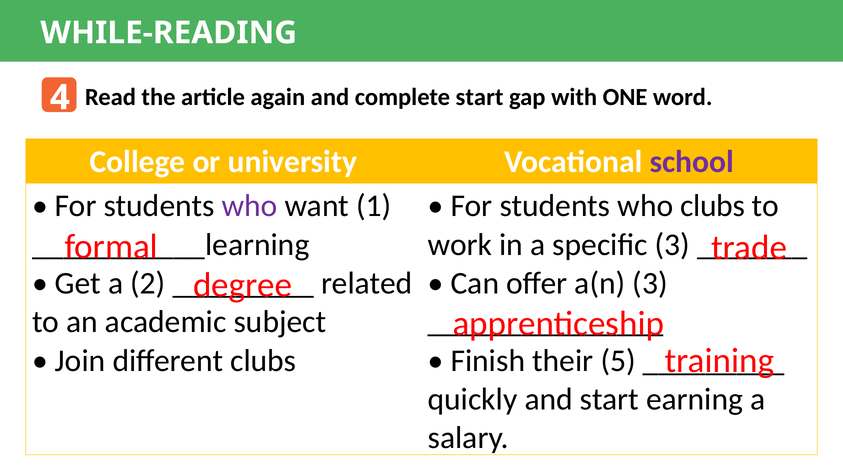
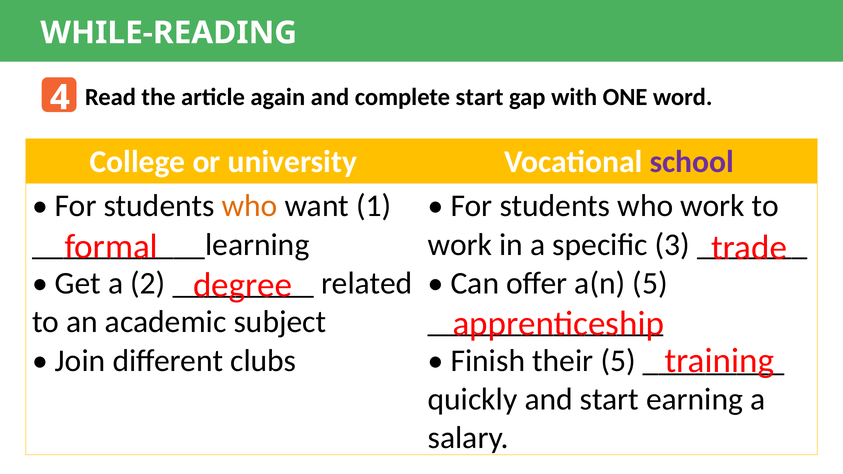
who colour: purple -> orange (250, 206)
who clubs: clubs -> work (713, 206)
a(n 3: 3 -> 5 (650, 283)
